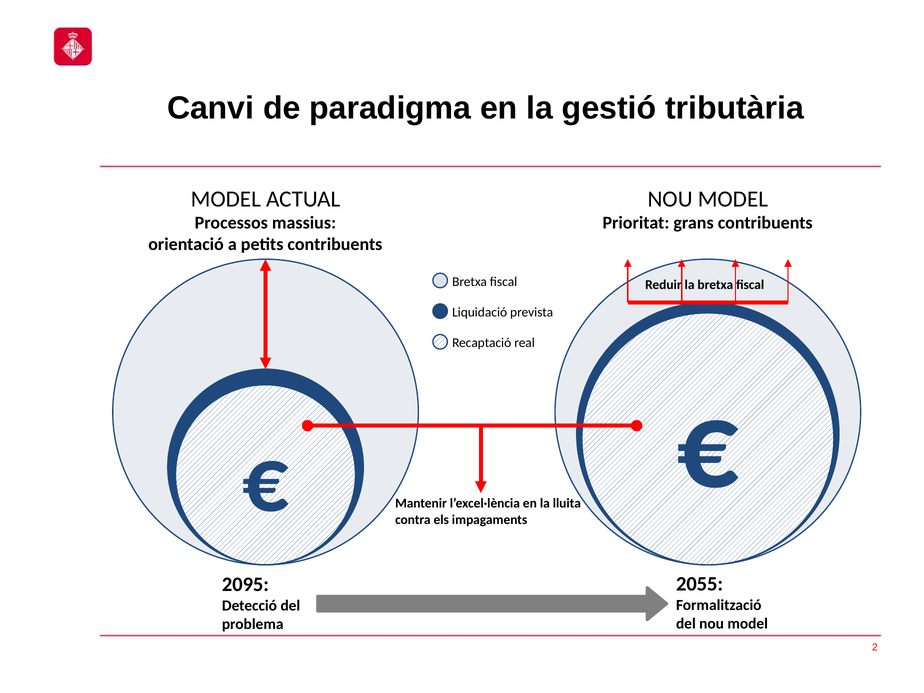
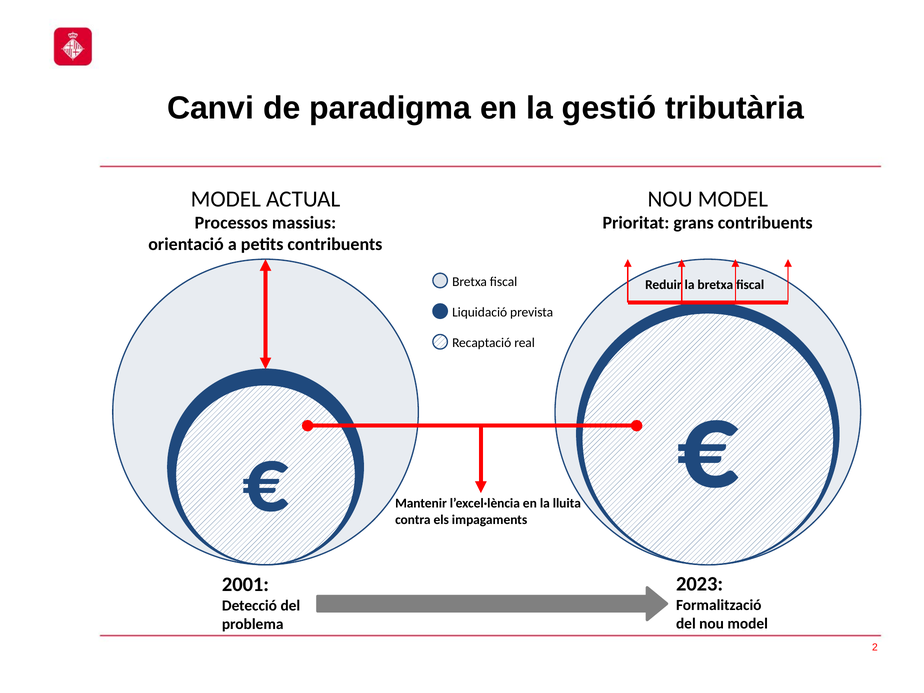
2055: 2055 -> 2023 (700, 584)
2095: 2095 -> 2001 (245, 584)
